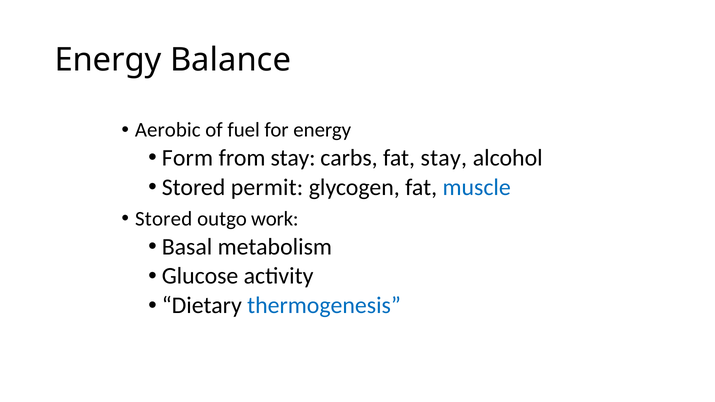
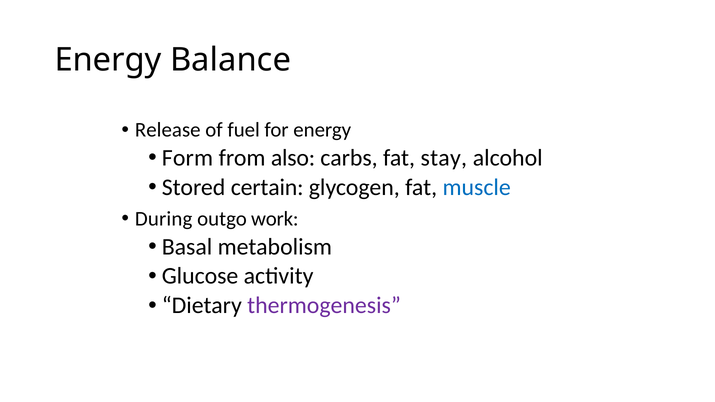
Aerobic: Aerobic -> Release (168, 130)
from stay: stay -> also (293, 158)
permit: permit -> certain (267, 187)
Stored: Stored -> During (164, 219)
thermogenesis colour: blue -> purple (324, 306)
